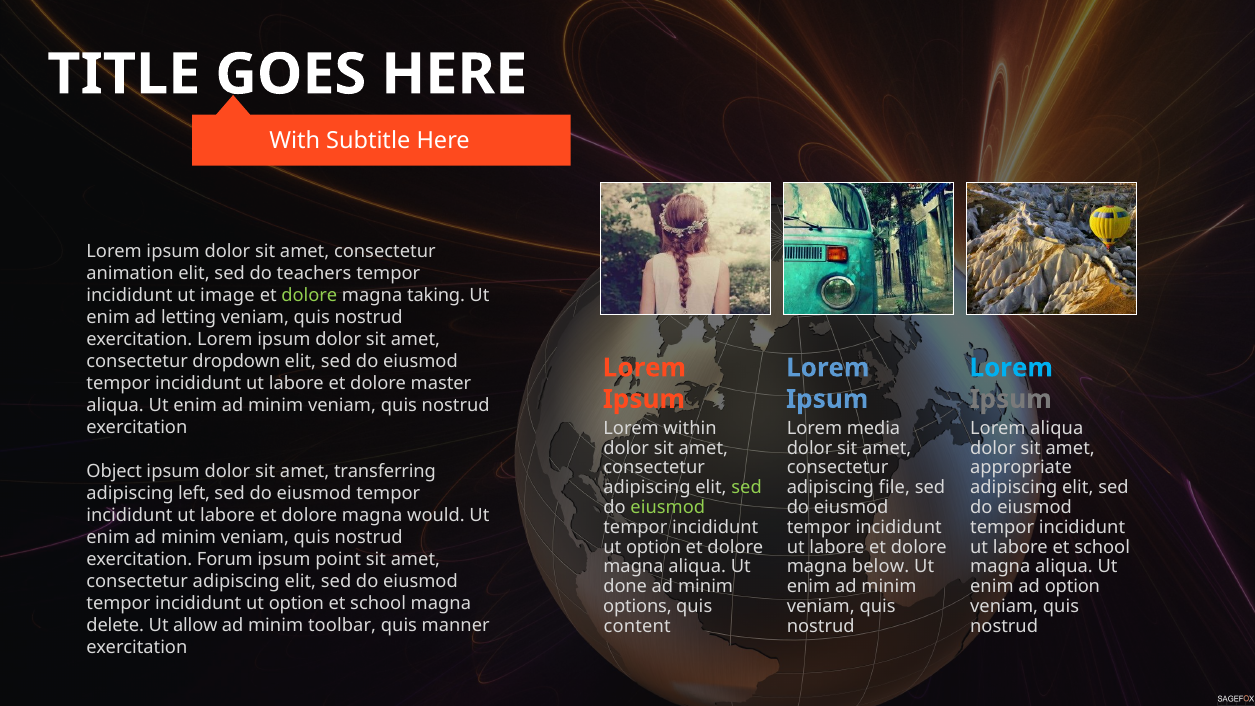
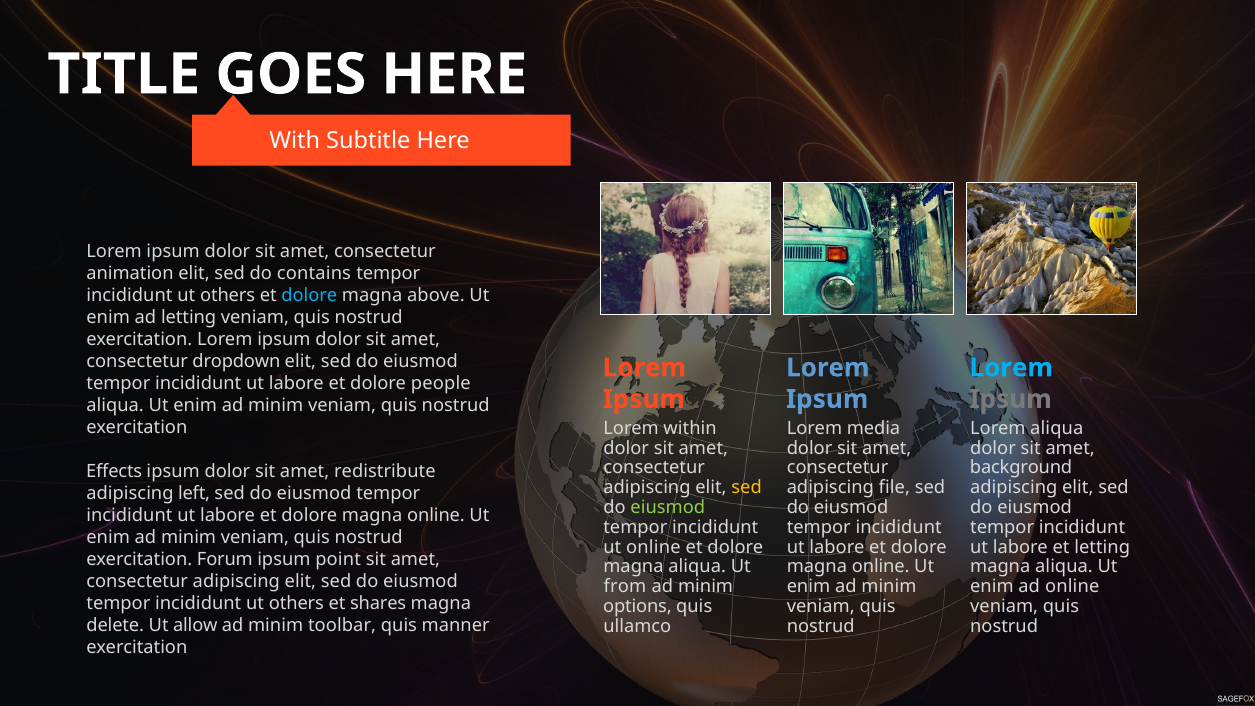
teachers: teachers -> contains (314, 273)
image: image -> others (228, 295)
dolore colour: light green -> light blue (309, 295)
taking: taking -> above (436, 295)
master: master -> people (441, 383)
appropriate: appropriate -> background (1021, 468)
Object: Object -> Effects (114, 471)
transferring: transferring -> redistribute (385, 471)
sed colour: light green -> yellow (747, 488)
would: would -> online (436, 515)
option: option -> online (653, 547)
labore et school: school -> letting (1102, 547)
below: below -> online (881, 567)
done: done -> from (625, 586)
ad option: option -> online (1072, 586)
option: option -> others (296, 603)
school: school -> shares (378, 603)
content: content -> ullamco (637, 626)
